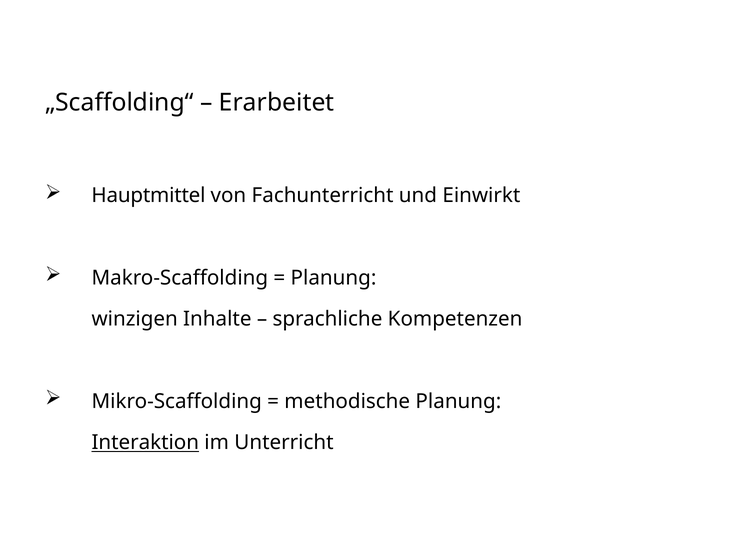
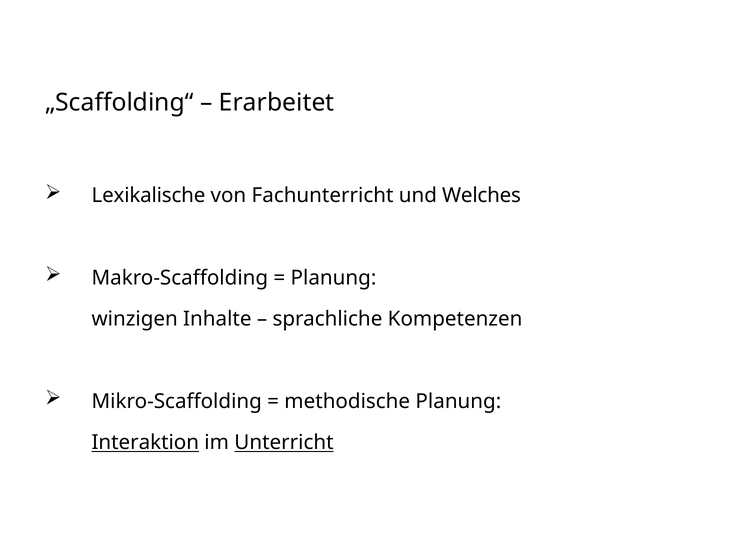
Hauptmittel: Hauptmittel -> Lexikalische (148, 196)
Einwirkt: Einwirkt -> Welches (482, 196)
Unterricht underline: none -> present (284, 443)
